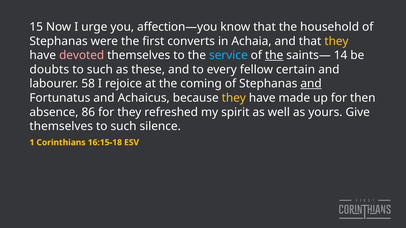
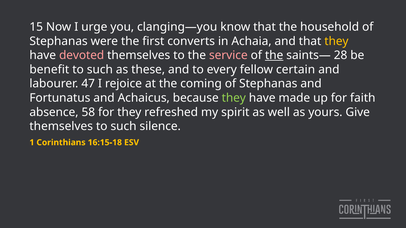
affection—you: affection—you -> clanging—you (177, 27)
service colour: light blue -> pink (228, 55)
14: 14 -> 28 (341, 55)
doubts: doubts -> benefit (49, 70)
58: 58 -> 47 (88, 84)
and underline: present -> none (311, 84)
they colour: yellow -> light green (234, 98)
then: then -> faith (363, 98)
86: 86 -> 58 (88, 112)
